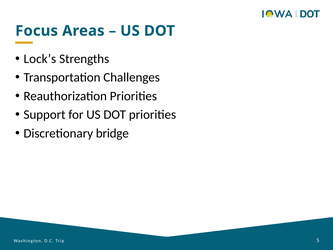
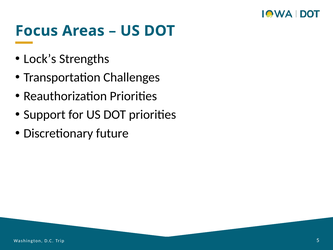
bridge: bridge -> future (112, 133)
